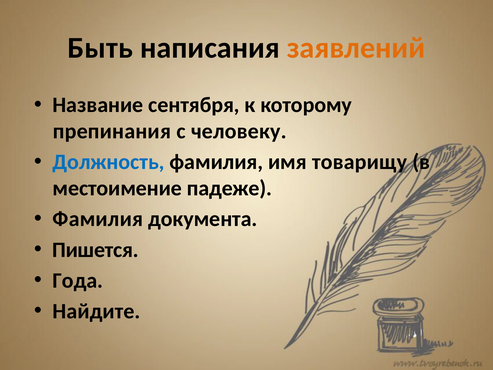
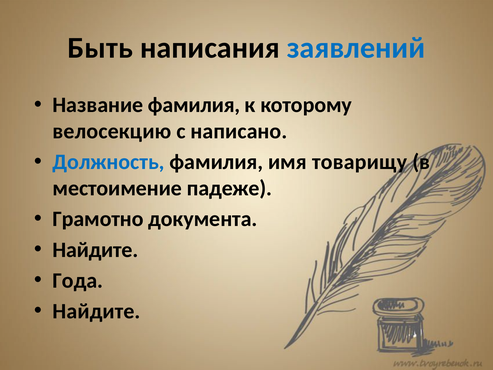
заявлений colour: orange -> blue (356, 48)
Название сентября: сентября -> фамилия (194, 105)
препинания: препинания -> велосекцию (112, 131)
человеку: человеку -> написано (239, 131)
Фамилия: Фамилия -> Грамотно (98, 219)
Пишется: Пишется -> Найдите (95, 250)
